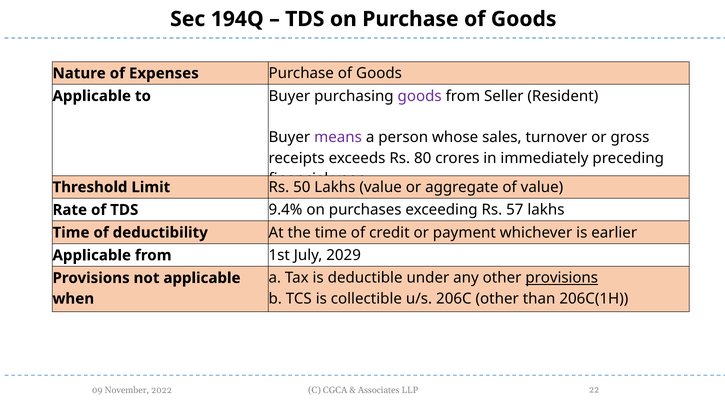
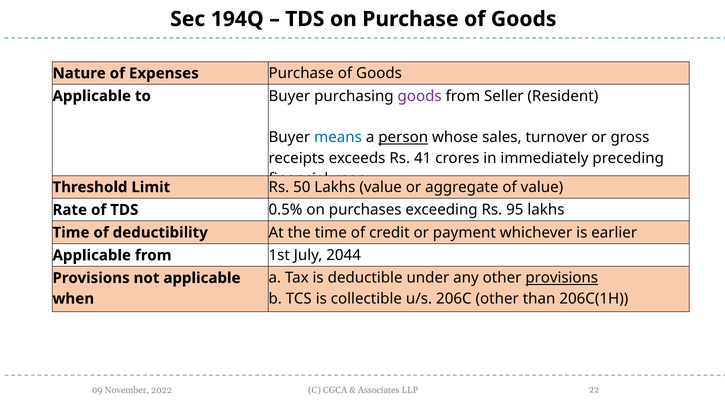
means colour: purple -> blue (338, 137)
person underline: none -> present (403, 137)
80: 80 -> 41 (423, 158)
9.4%: 9.4% -> 0.5% (285, 210)
57: 57 -> 95 (515, 210)
2029: 2029 -> 2044 (344, 255)
